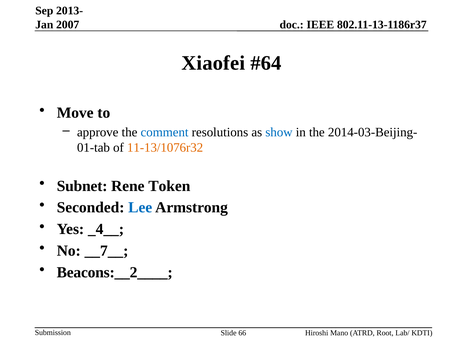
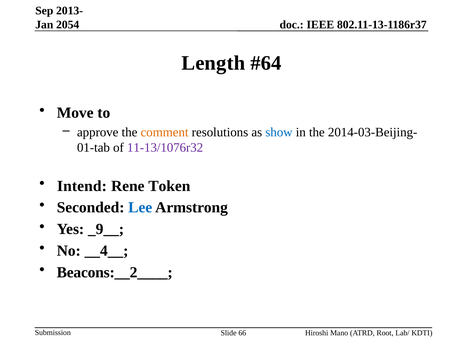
2007: 2007 -> 2054 (68, 25)
Xiaofei: Xiaofei -> Length (213, 63)
comment colour: blue -> orange (165, 132)
11-13/1076r32 colour: orange -> purple (165, 148)
Subnet: Subnet -> Intend (82, 186)
_4__: _4__ -> _9__ (106, 229)
__7__: __7__ -> __4__ (106, 251)
